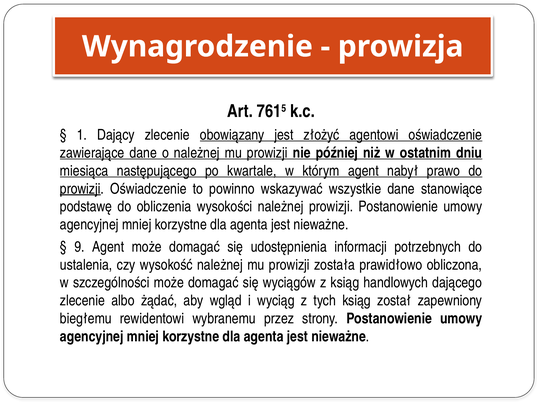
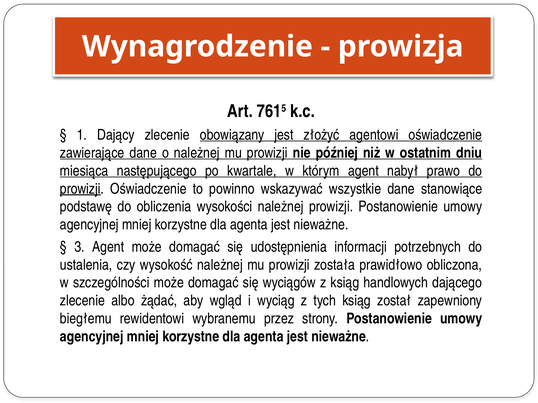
9: 9 -> 3 (79, 247)
